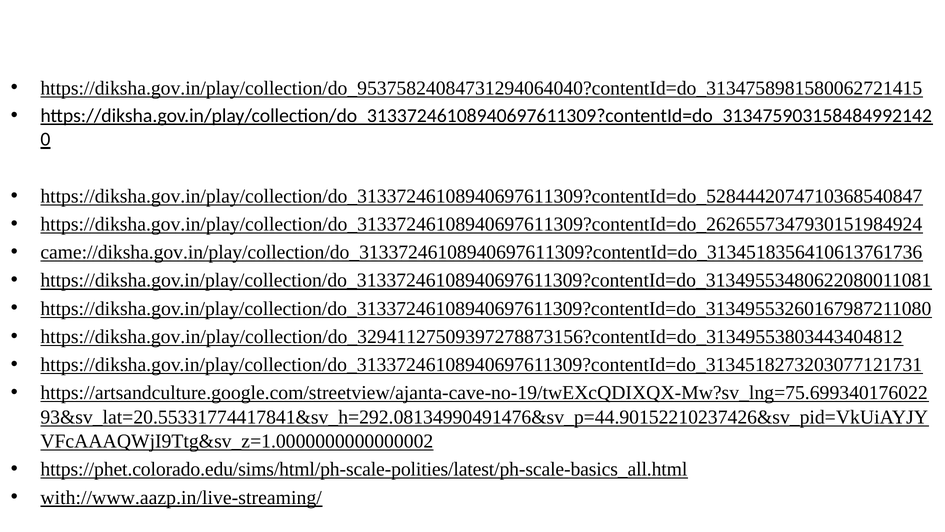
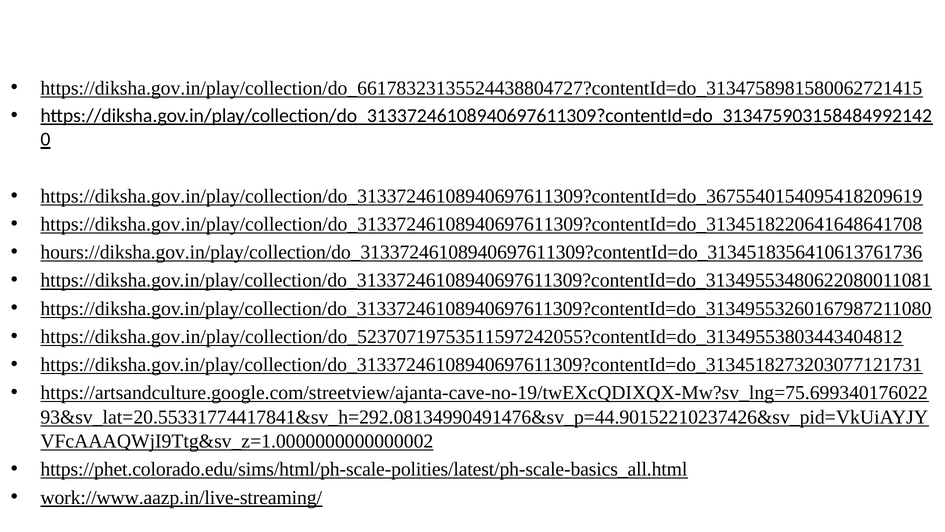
https://diksha.gov.in/play/collection/do_95375824084731294064040?contentId=do_3134758981580062721415: https://diksha.gov.in/play/collection/do_95375824084731294064040?contentId=do_3134758981580062721415 -> https://diksha.gov.in/play/collection/do_66178323135524438804727?contentId=do_3134758981580062721415 (481, 88)
https://diksha.gov.in/play/collection/do_31337246108940697611309?contentId=do_5284442074710368540847: https://diksha.gov.in/play/collection/do_31337246108940697611309?contentId=do_5284442074710368540847 -> https://diksha.gov.in/play/collection/do_31337246108940697611309?contentId=do_3675540154095418209619 (481, 196)
https://diksha.gov.in/play/collection/do_31337246108940697611309?contentId=do_2626557347930151984924: https://diksha.gov.in/play/collection/do_31337246108940697611309?contentId=do_2626557347930151984924 -> https://diksha.gov.in/play/collection/do_31337246108940697611309?contentId=do_3134518220641648641708 (481, 224)
came://diksha.gov.in/play/collection/do_31337246108940697611309?contentId=do_3134518356410613761736: came://diksha.gov.in/play/collection/do_31337246108940697611309?contentId=do_3134518356410613761736 -> hours://diksha.gov.in/play/collection/do_31337246108940697611309?contentId=do_3134518356410613761736 (481, 252)
https://diksha.gov.in/play/collection/do_32941127509397278873156?contentId=do_31349553803443404812: https://diksha.gov.in/play/collection/do_32941127509397278873156?contentId=do_31349553803443404812 -> https://diksha.gov.in/play/collection/do_52370719753511597242055?contentId=do_31349553803443404812 (471, 336)
with://www.aazp.in/live-streaming/: with://www.aazp.in/live-streaming/ -> work://www.aazp.in/live-streaming/ (181, 497)
